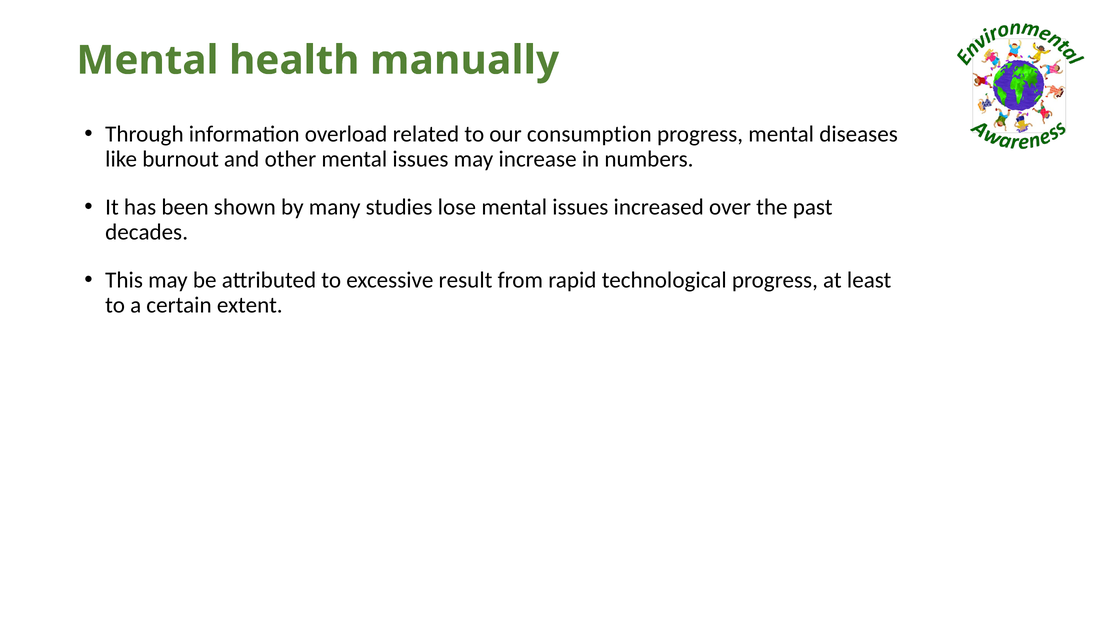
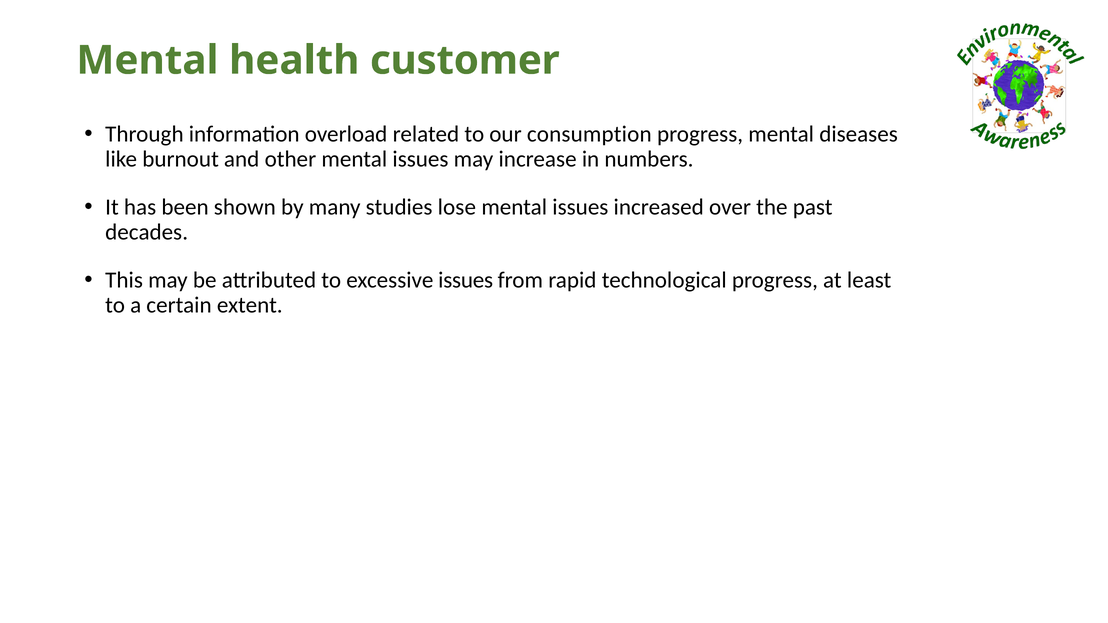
manually: manually -> customer (465, 60)
excessive result: result -> issues (466, 280)
